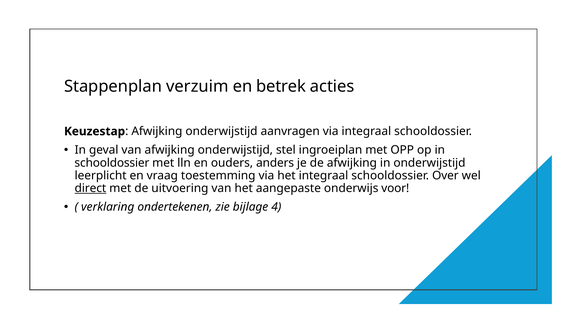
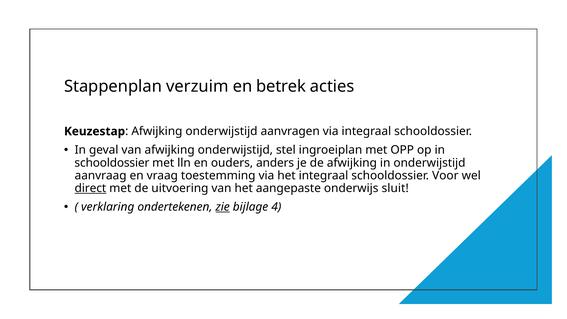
leerplicht: leerplicht -> aanvraag (101, 176)
Over: Over -> Voor (445, 176)
voor: voor -> sluit (395, 188)
zie underline: none -> present (223, 207)
